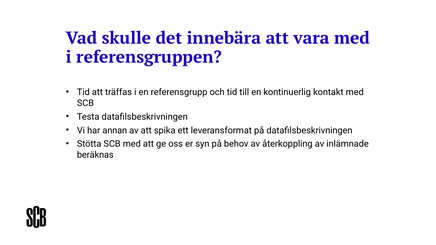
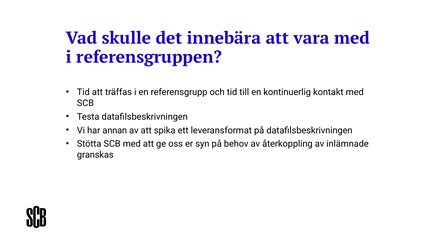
beräknas: beräknas -> granskas (95, 155)
